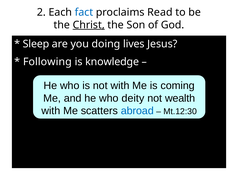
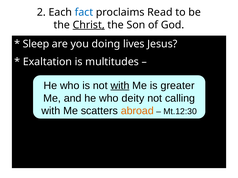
Following: Following -> Exaltation (47, 62)
knowledge: knowledge -> multitudes (112, 62)
with underline: none -> present (120, 86)
coming: coming -> greater (178, 86)
wealth: wealth -> calling (180, 98)
abroad colour: blue -> orange (137, 111)
